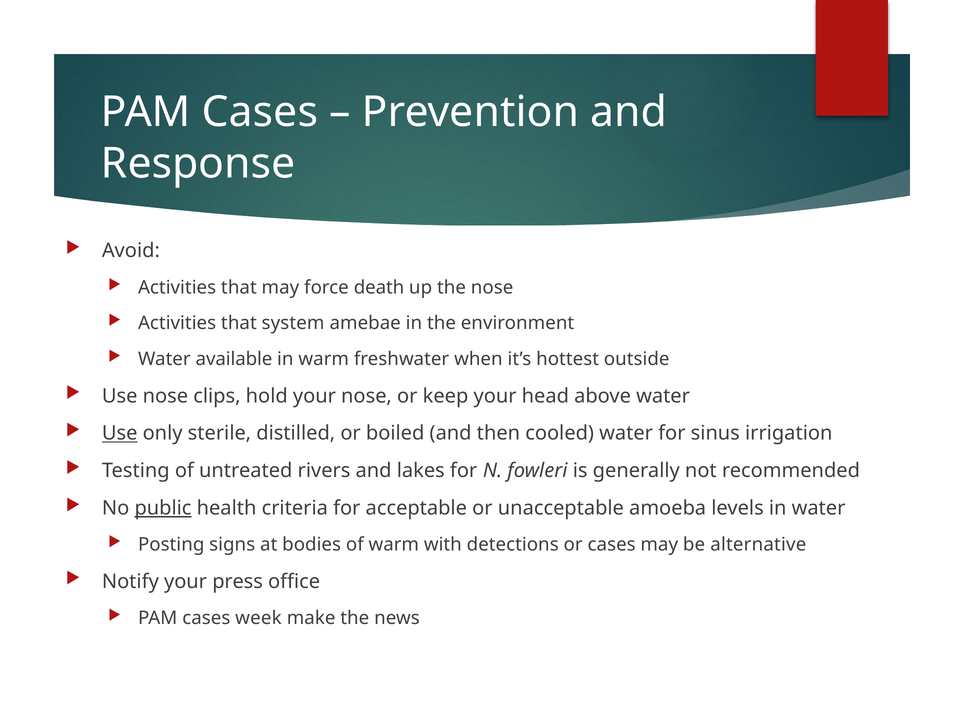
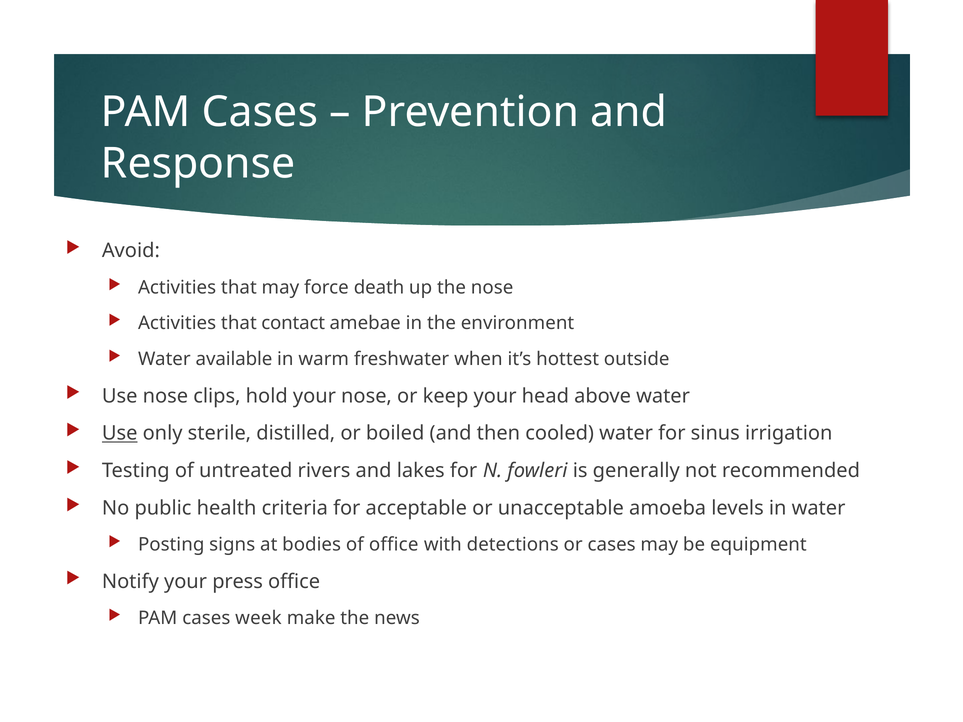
system: system -> contact (293, 323)
public underline: present -> none (163, 508)
of warm: warm -> office (394, 545)
alternative: alternative -> equipment (758, 545)
